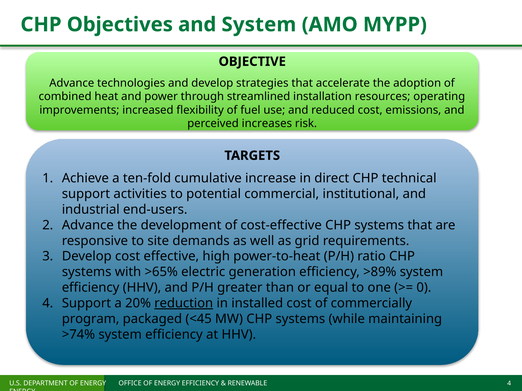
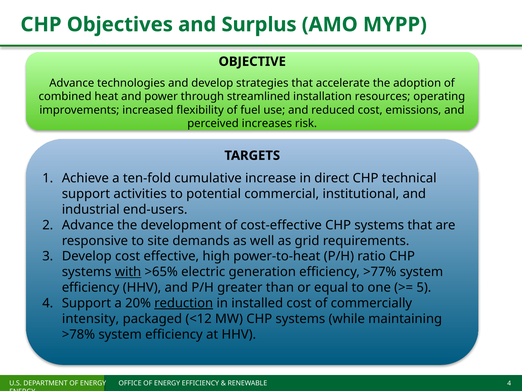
and System: System -> Surplus (259, 25)
with underline: none -> present (128, 272)
>89%: >89% -> >77% (380, 272)
0: 0 -> 5 (424, 288)
program: program -> intensity (91, 319)
<45: <45 -> <12 (199, 319)
>74%: >74% -> >78% (78, 335)
